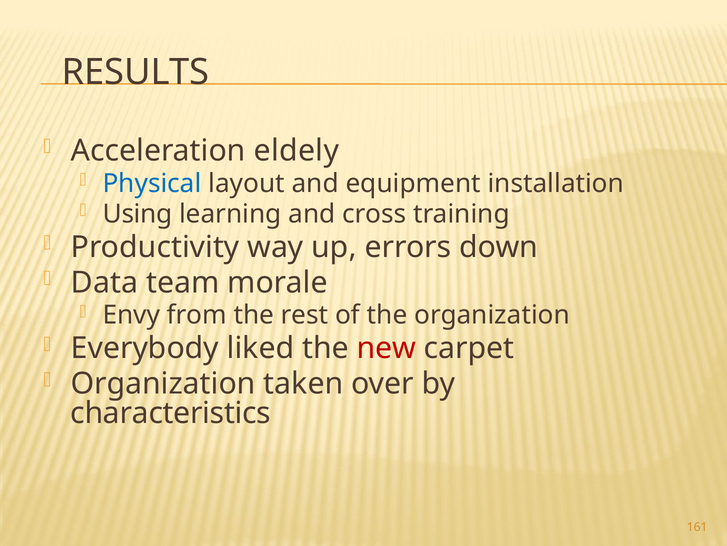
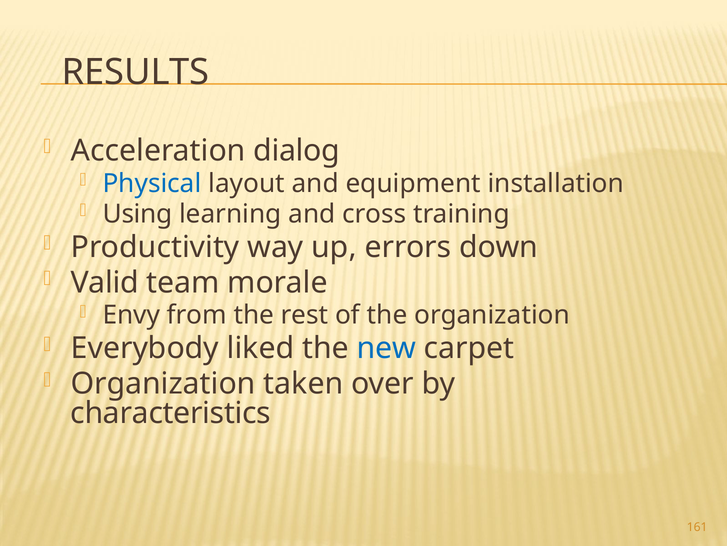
eldely: eldely -> dialog (297, 150)
Data: Data -> Valid (105, 282)
new colour: red -> blue (386, 348)
